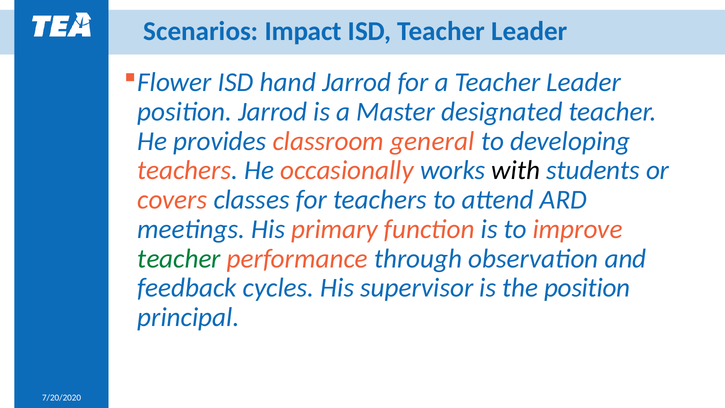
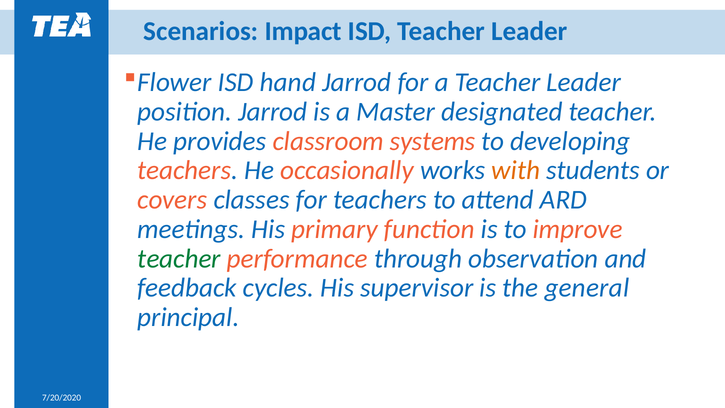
general: general -> systems (433, 141)
with colour: black -> orange (516, 170)
the position: position -> general (587, 288)
